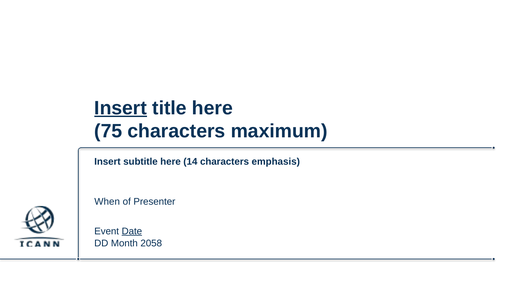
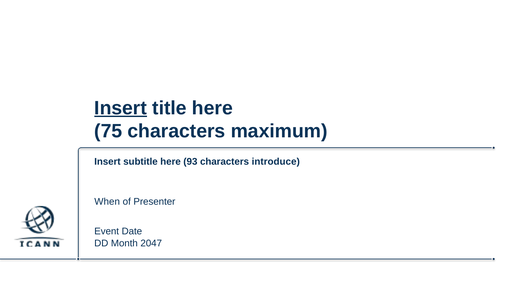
14: 14 -> 93 (190, 162)
emphasis: emphasis -> introduce (276, 162)
Date underline: present -> none (132, 231)
2058: 2058 -> 2047 (151, 244)
